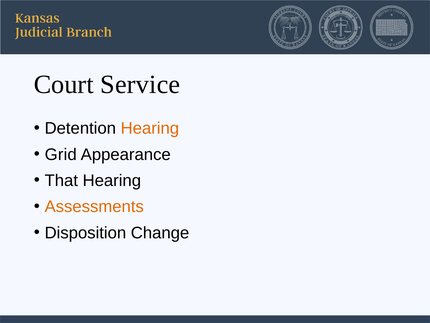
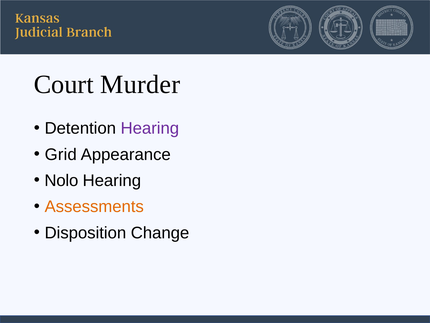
Service: Service -> Murder (140, 84)
Hearing colour: orange -> purple (150, 128)
That: That -> Nolo (61, 180)
